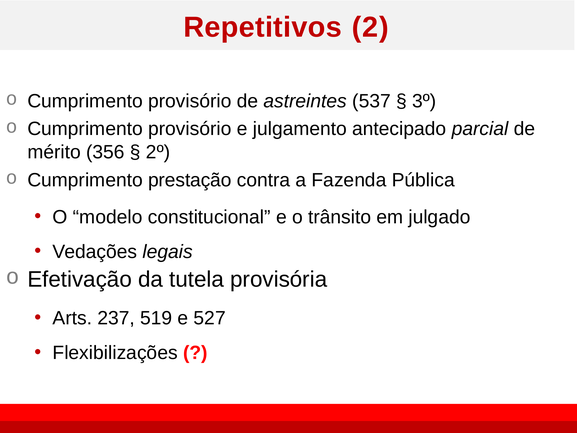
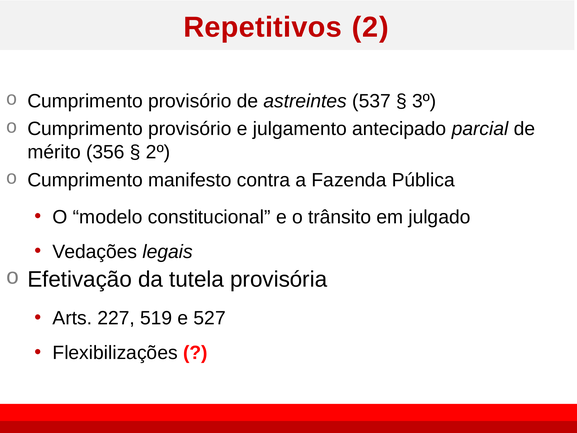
prestação: prestação -> manifesto (190, 180)
237: 237 -> 227 (116, 318)
